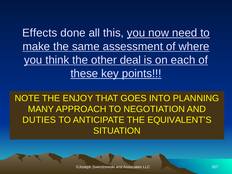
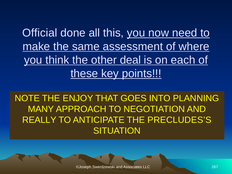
Effects: Effects -> Official (40, 33)
DUTIES: DUTIES -> REALLY (39, 120)
EQUIVALENT’S: EQUIVALENT’S -> PRECLUDES’S (179, 120)
